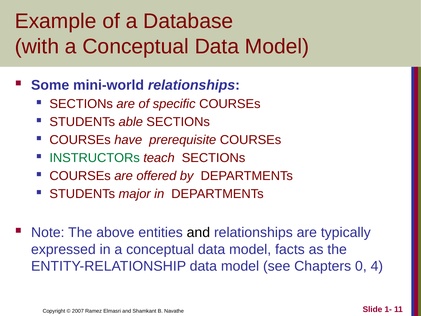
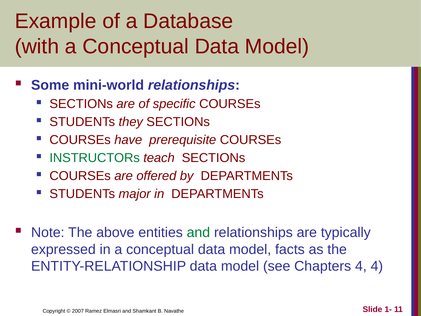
able: able -> they (131, 122)
and colour: black -> green (198, 232)
Chapters 0: 0 -> 4 (361, 266)
